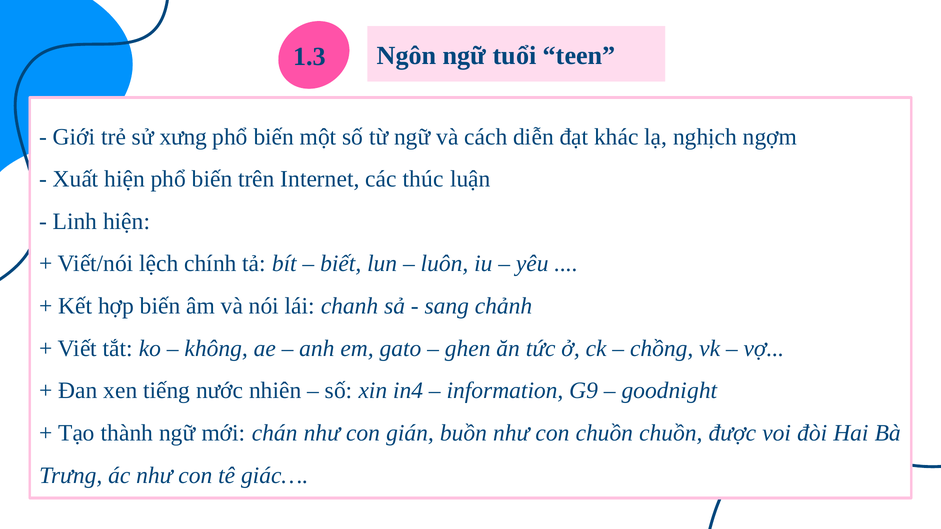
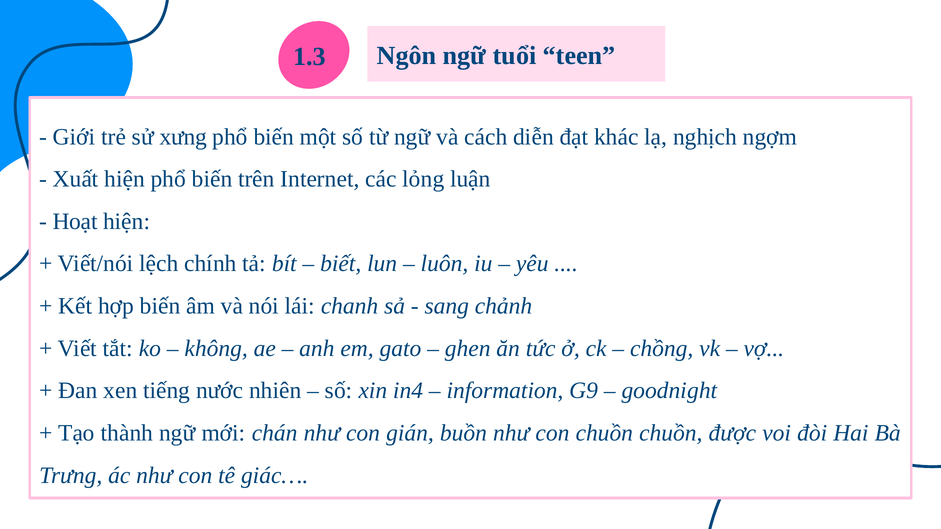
thúc: thúc -> lỏng (423, 179)
Linh: Linh -> Hoạt (75, 222)
